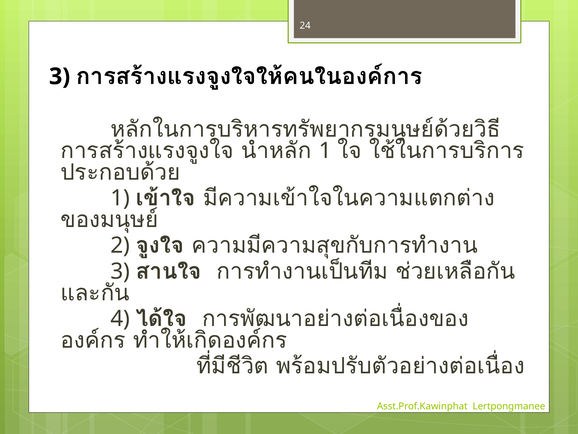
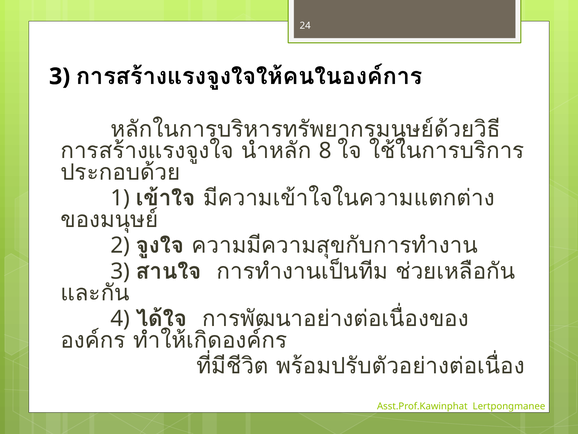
1: 1 -> 8 (325, 151)
